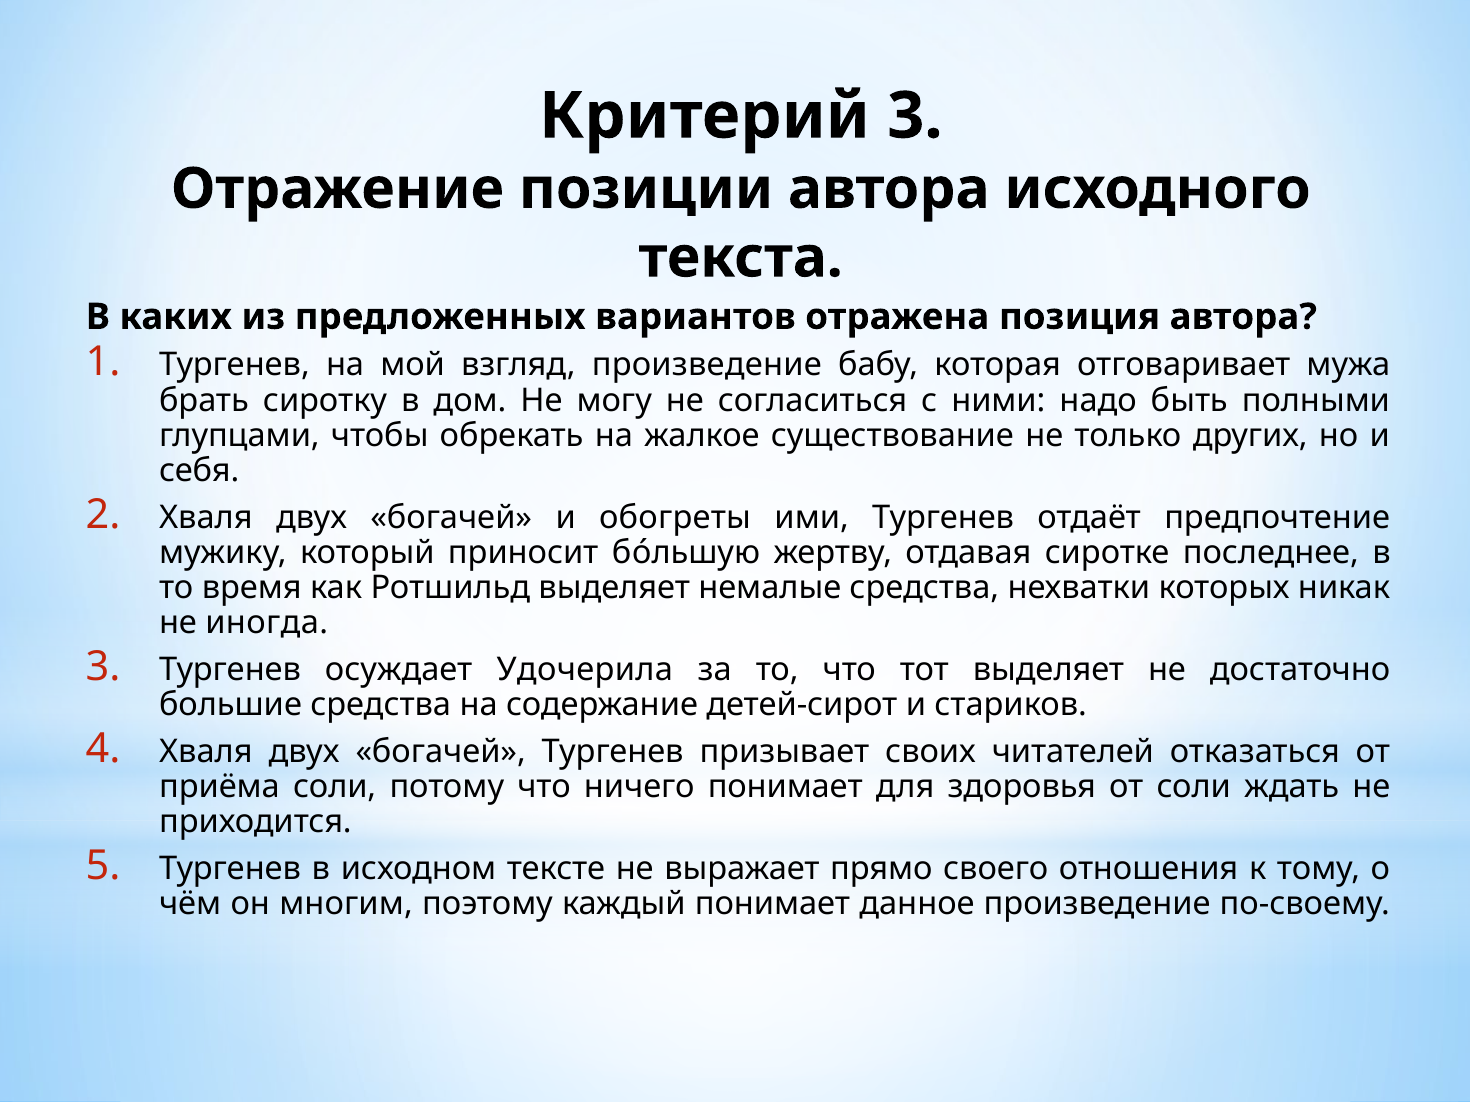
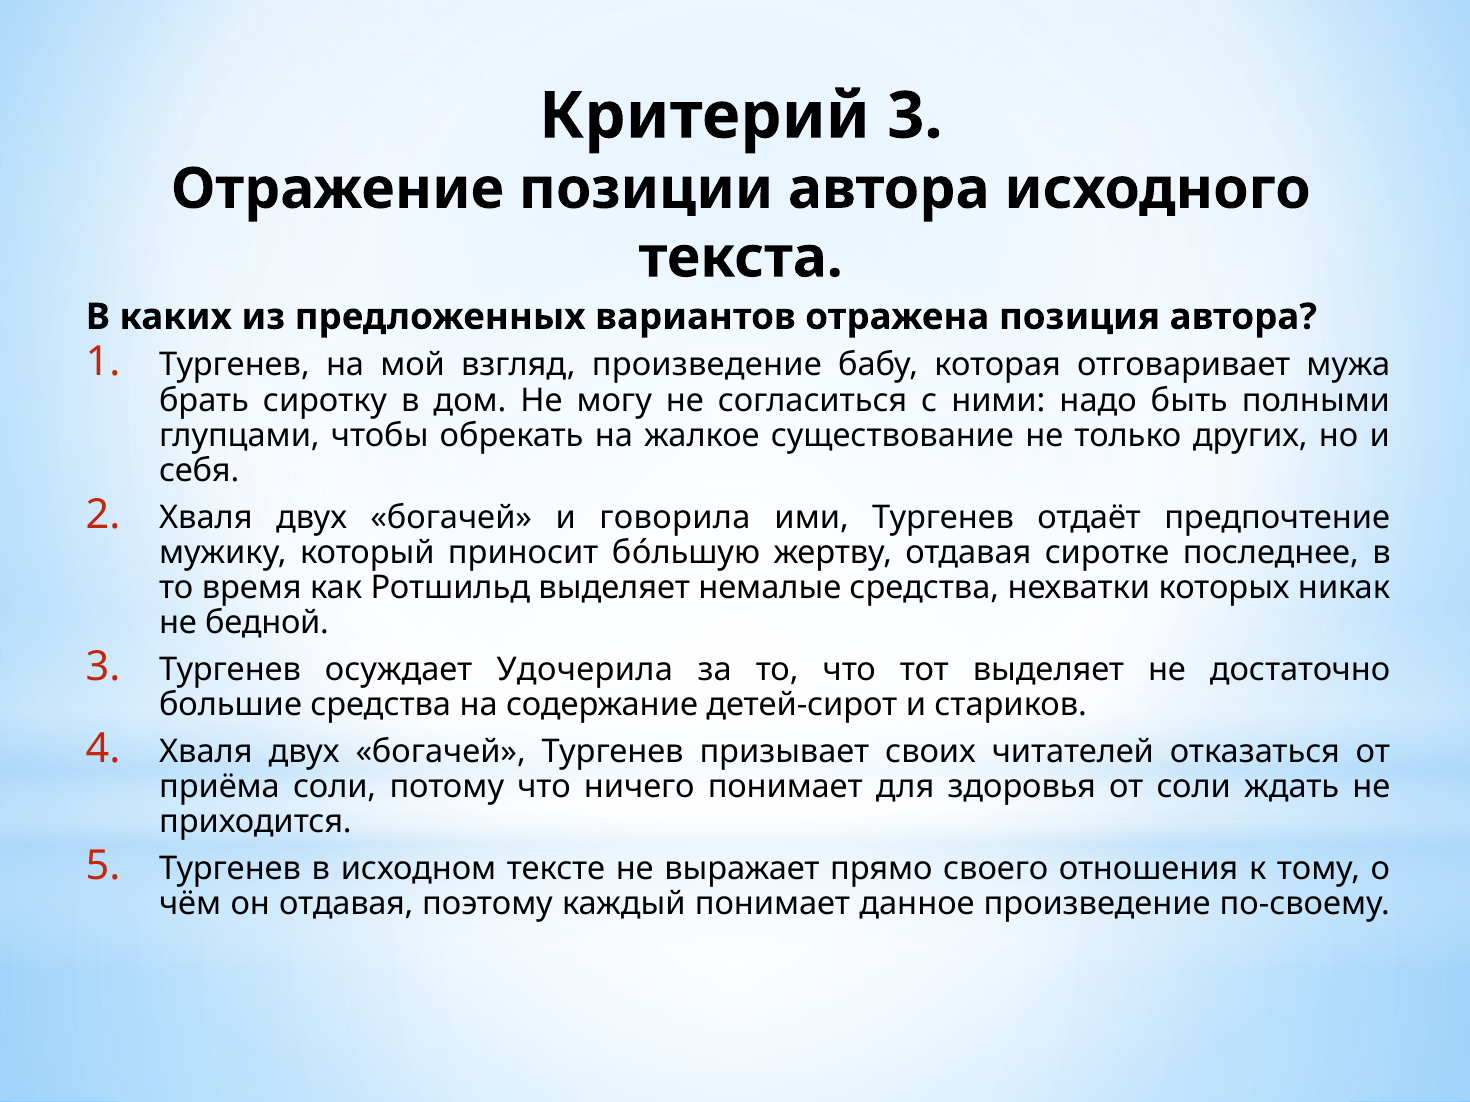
обогреты: обогреты -> говорила (675, 518)
иногда: иногда -> бедной (267, 623)
он многим: многим -> отдавая (346, 904)
